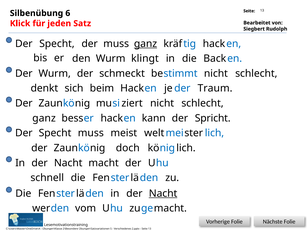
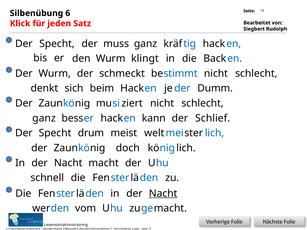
ganz underline: present -> none (146, 44)
Traum: Traum -> Dumm (215, 88)
Spricht: Spricht -> Schlief (213, 118)
Specht muss: muss -> drum (91, 133)
